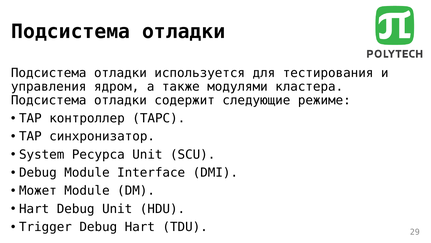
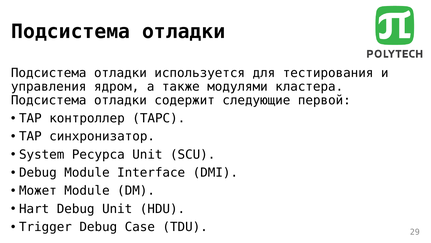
режиме: режиме -> первой (324, 100)
Debug Hart: Hart -> Case (140, 227)
